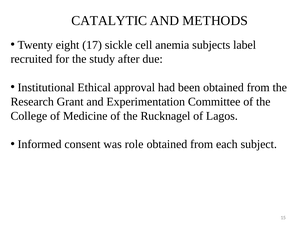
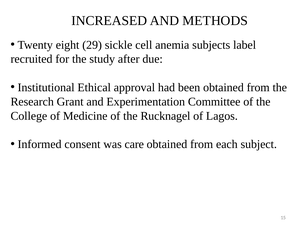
CATALYTIC: CATALYTIC -> INCREASED (109, 21)
17: 17 -> 29 (92, 45)
role: role -> care (134, 144)
